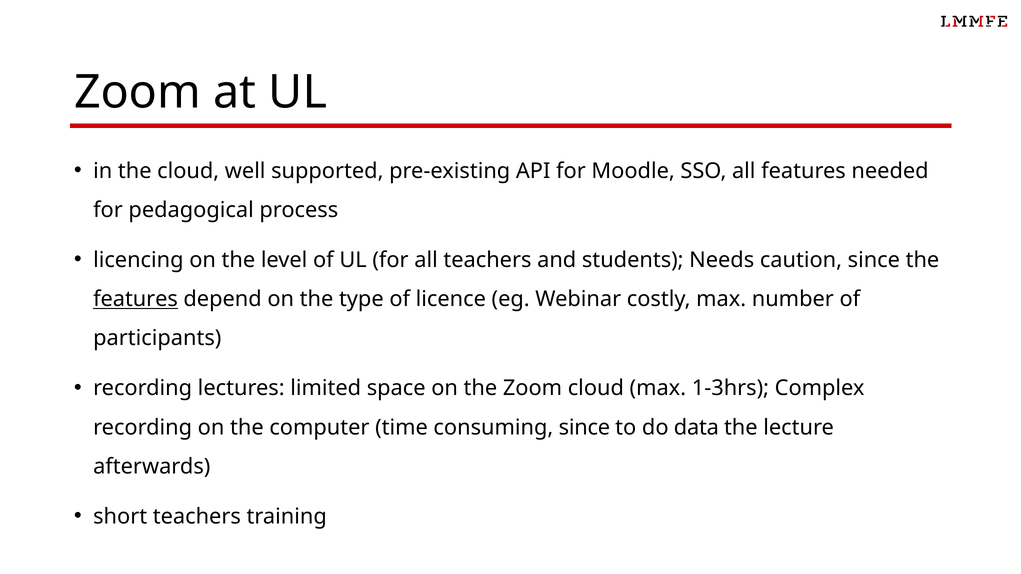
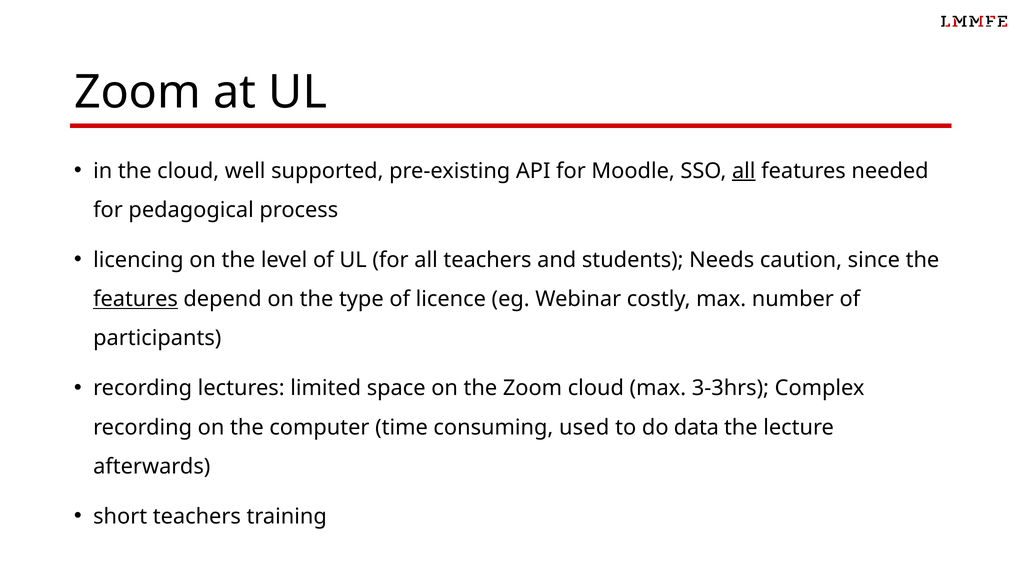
all underline: none -> present (744, 171)
1-3hrs: 1-3hrs -> 3-3hrs (730, 388)
consuming since: since -> used (584, 428)
